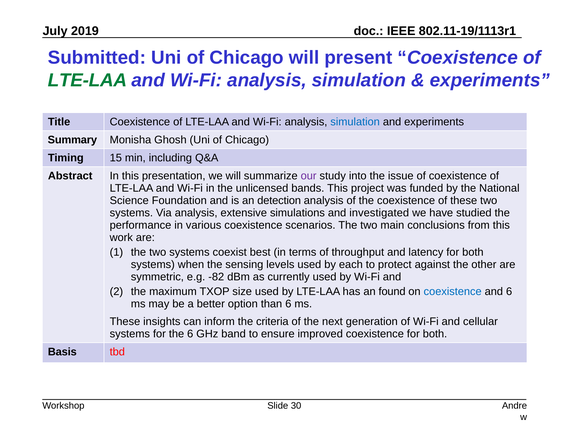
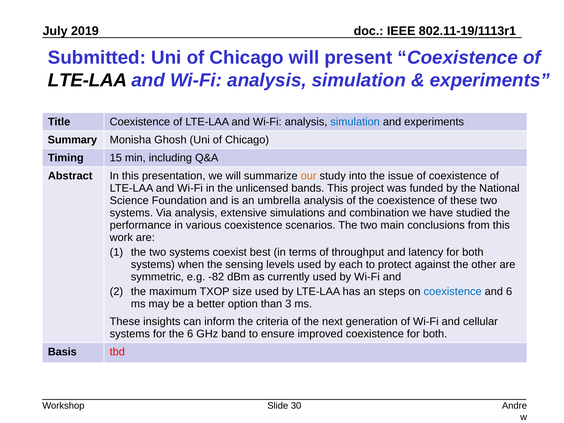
LTE-LAA colour: green -> black (88, 80)
our colour: purple -> orange (309, 176)
detection: detection -> umbrella (279, 201)
investigated: investigated -> combination (379, 213)
found: found -> steps (392, 292)
than 6: 6 -> 3 (288, 304)
